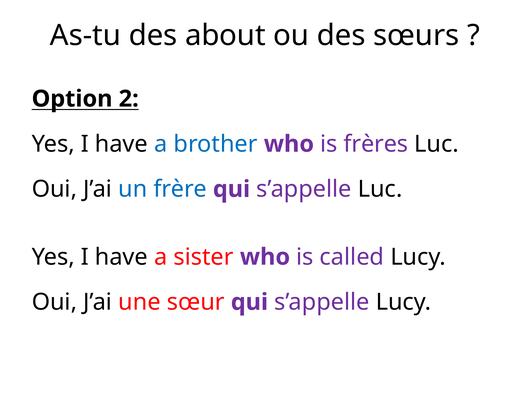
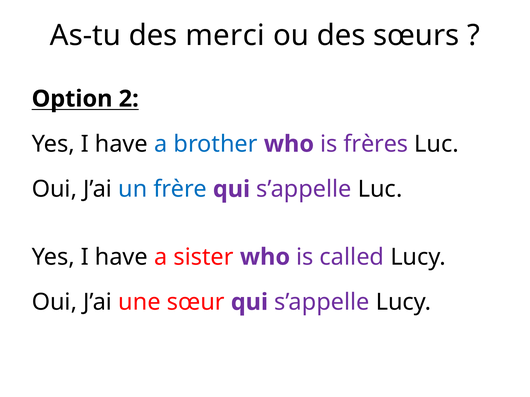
about: about -> merci (225, 36)
